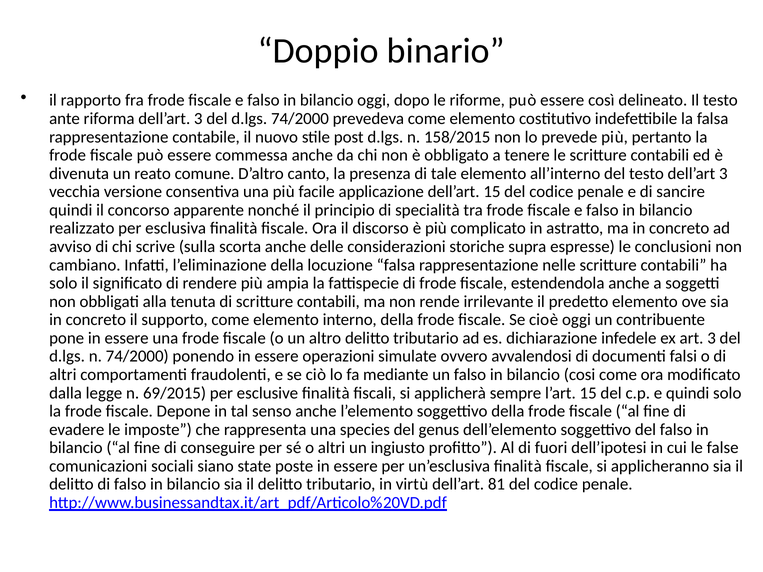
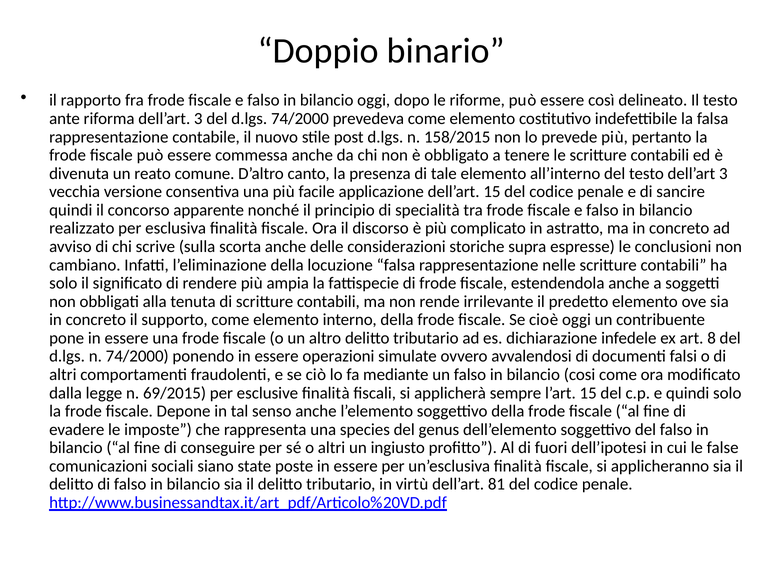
art 3: 3 -> 8 (712, 338)
